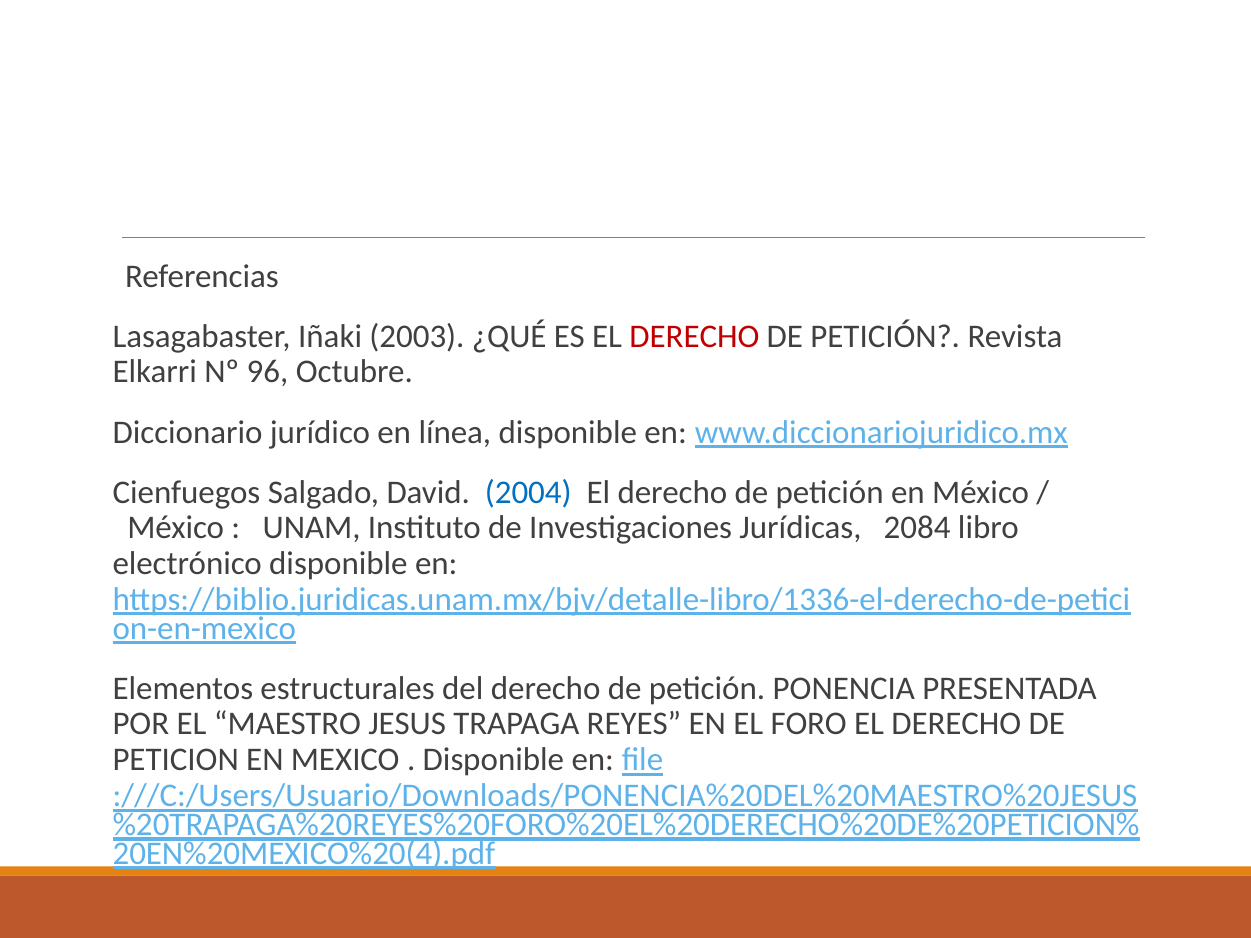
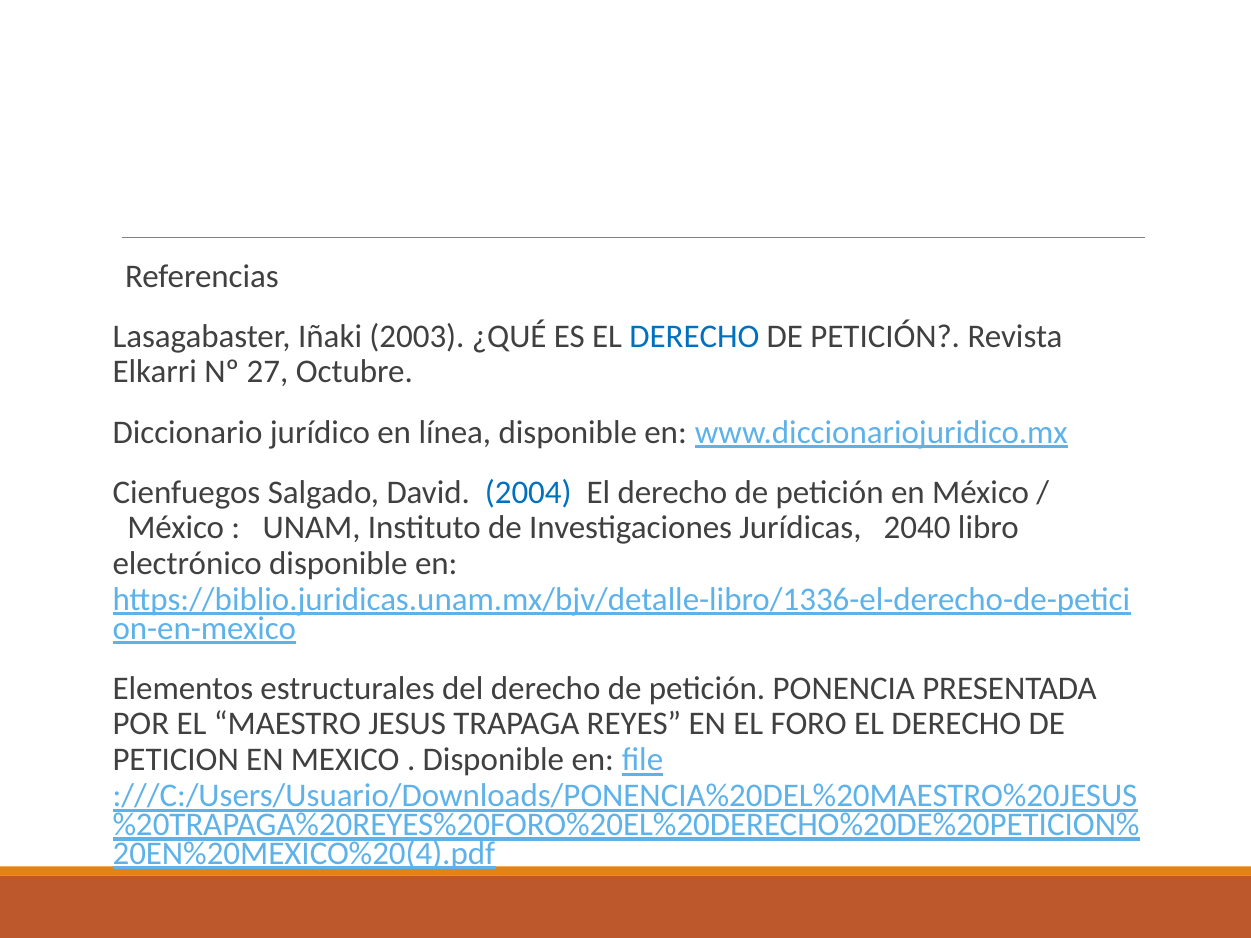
DERECHO colour: red -> blue (694, 336)
96: 96 -> 27 (268, 372)
2084: 2084 -> 2040 (917, 528)
